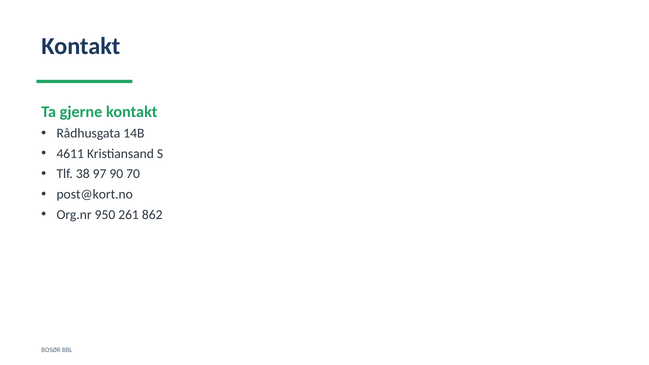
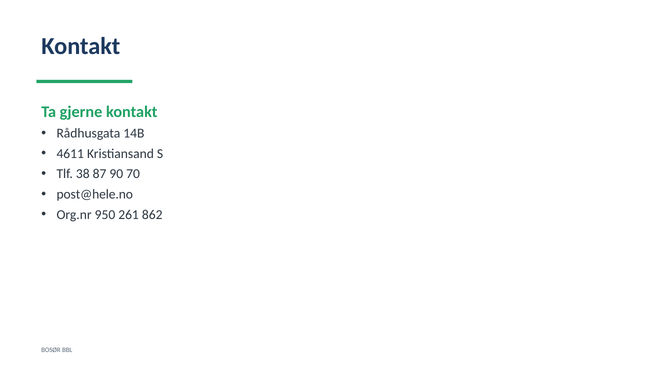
97: 97 -> 87 (100, 174)
post@kort.no: post@kort.no -> post@hele.no (95, 194)
